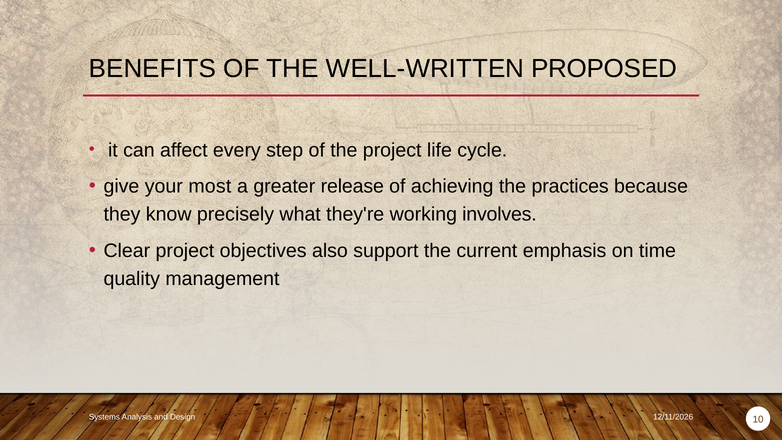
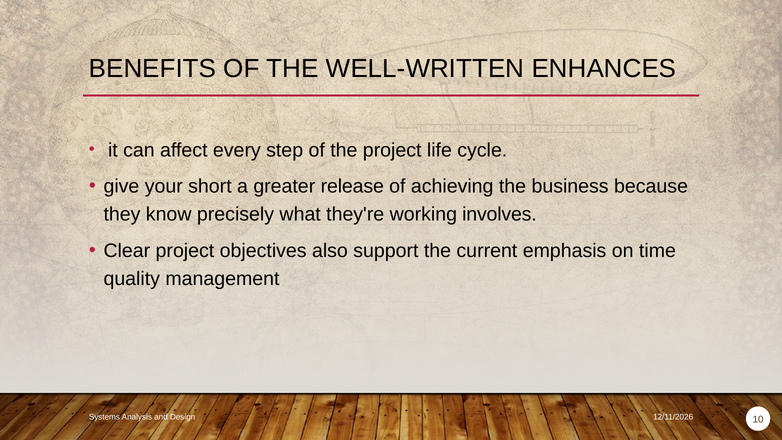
PROPOSED: PROPOSED -> ENHANCES (604, 68)
most: most -> short (210, 186)
practices: practices -> business (570, 186)
